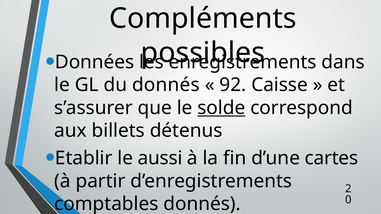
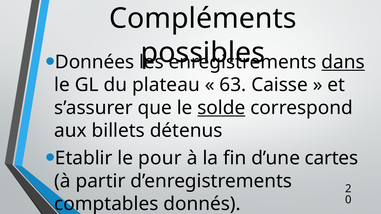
dans underline: none -> present (343, 62)
du donnés: donnés -> plateau (166, 85)
92: 92 -> 63 (233, 85)
aussi: aussi -> pour (160, 158)
